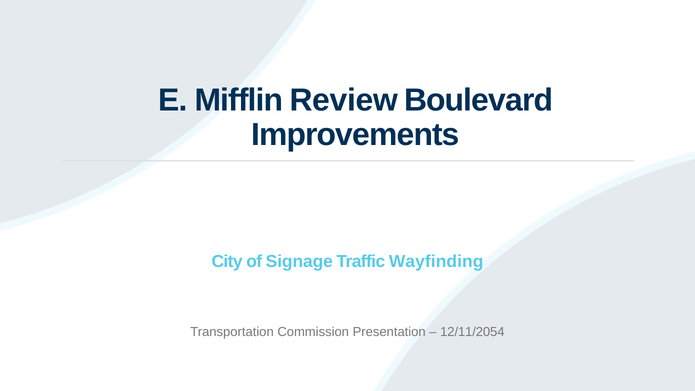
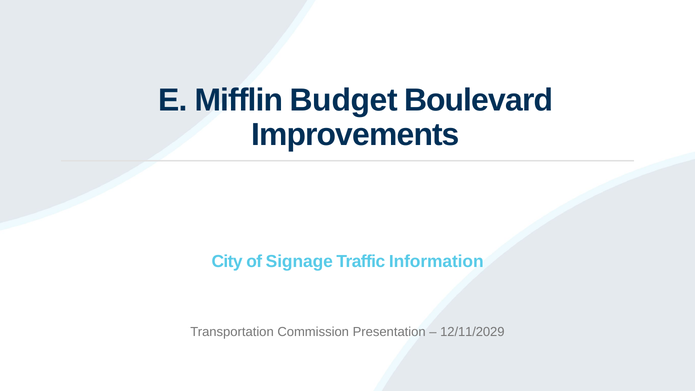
Review: Review -> Budget (344, 100)
Wayfinding: Wayfinding -> Information (436, 261)
12/11/2054: 12/11/2054 -> 12/11/2029 (472, 332)
